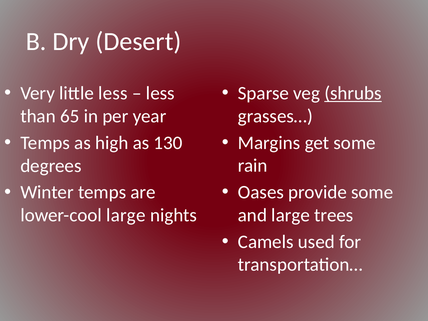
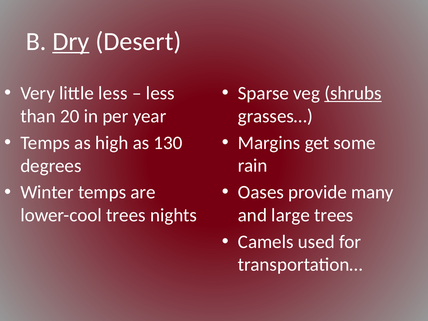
Dry underline: none -> present (71, 41)
65: 65 -> 20 (70, 116)
provide some: some -> many (372, 192)
lower-cool large: large -> trees (126, 215)
